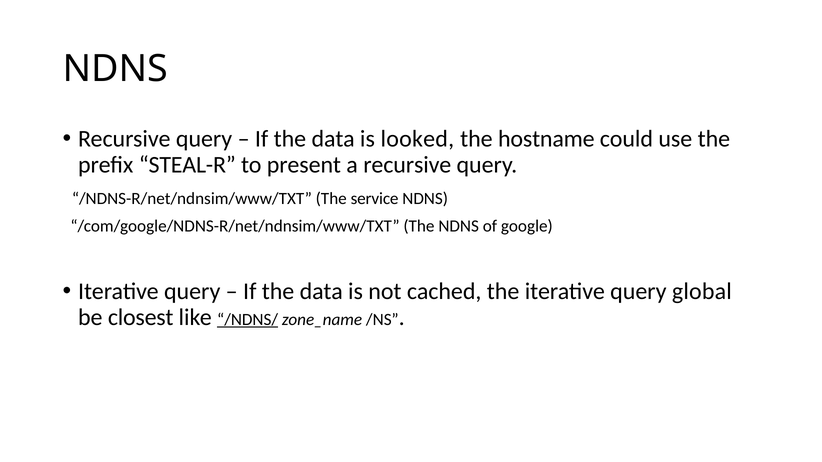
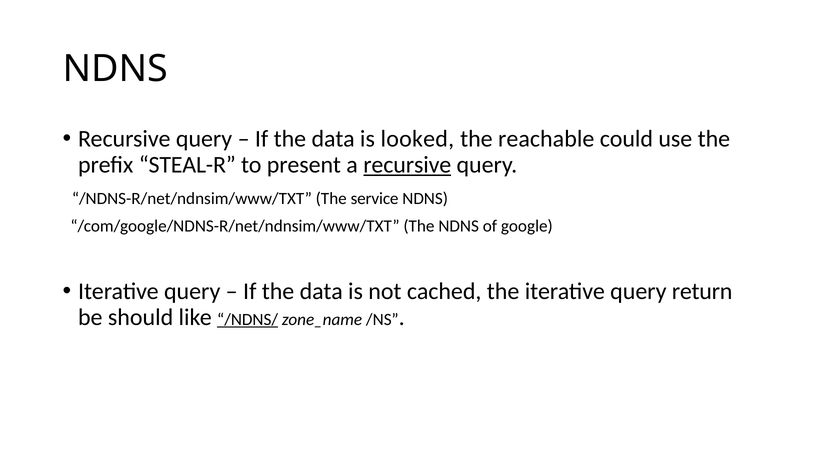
hostname: hostname -> reachable (546, 139)
recursive underline: none -> present (407, 165)
global: global -> return (702, 292)
closest: closest -> should (141, 318)
